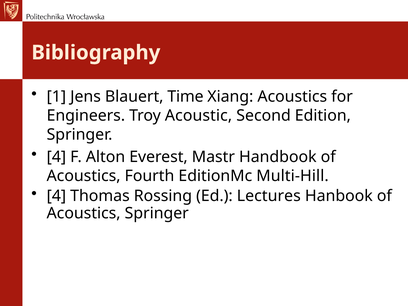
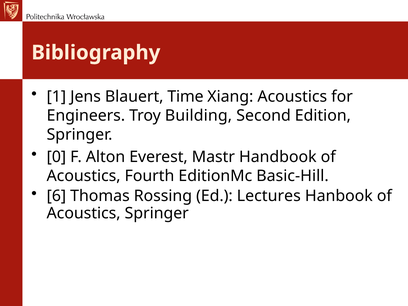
Acoustic: Acoustic -> Building (198, 116)
4: 4 -> 0 (56, 157)
Multi-Hill: Multi-Hill -> Basic-Hill (293, 176)
4: 4 -> 6 (56, 196)
